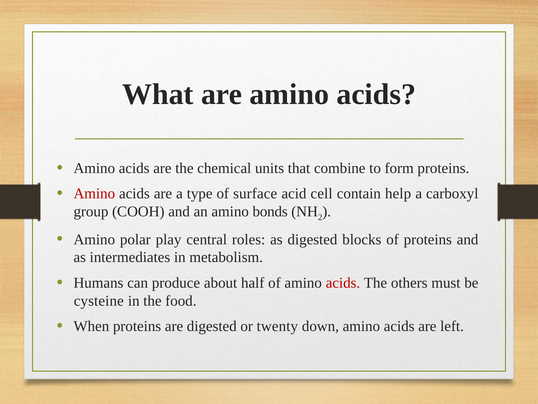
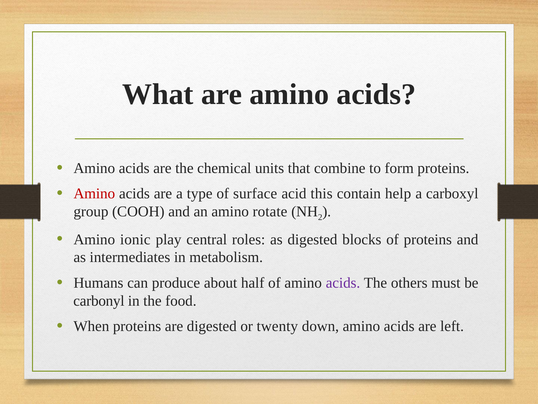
cell: cell -> this (322, 193)
bonds: bonds -> rotate (270, 211)
polar: polar -> ionic (135, 239)
acids colour: red -> purple (343, 282)
cysteine: cysteine -> carbonyl (99, 300)
